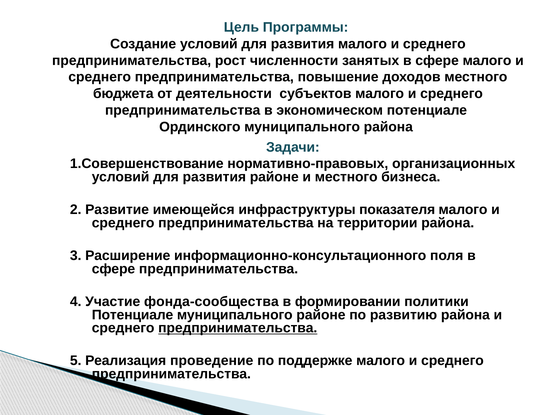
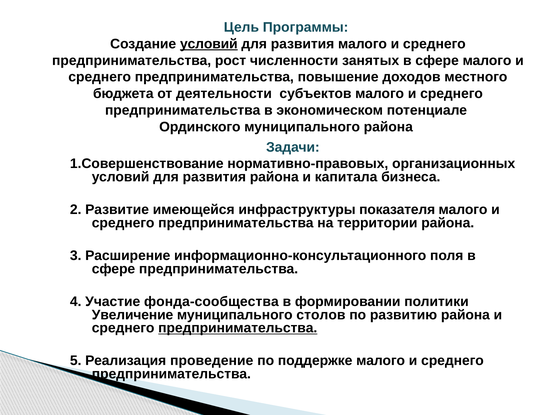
условий underline: none -> present (209, 44)
развития районе: районе -> района (274, 177)
и местного: местного -> капитала (346, 177)
Потенциале: Потенциале -> Увеличение (133, 315)
муниципального районе: районе -> столов (321, 315)
